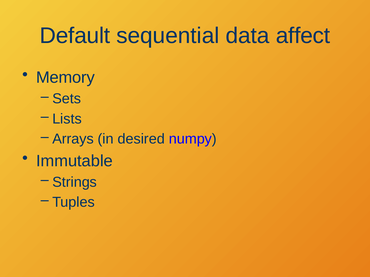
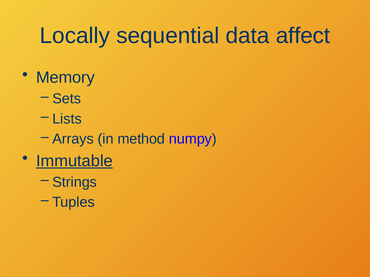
Default: Default -> Locally (75, 36)
desired: desired -> method (141, 139)
Immutable underline: none -> present (74, 161)
